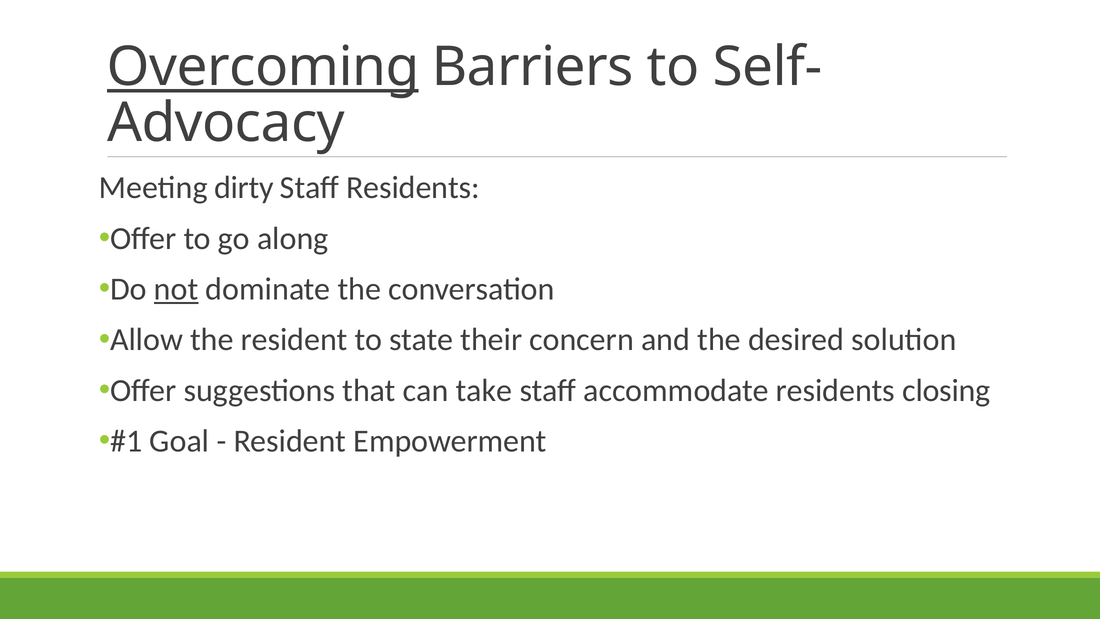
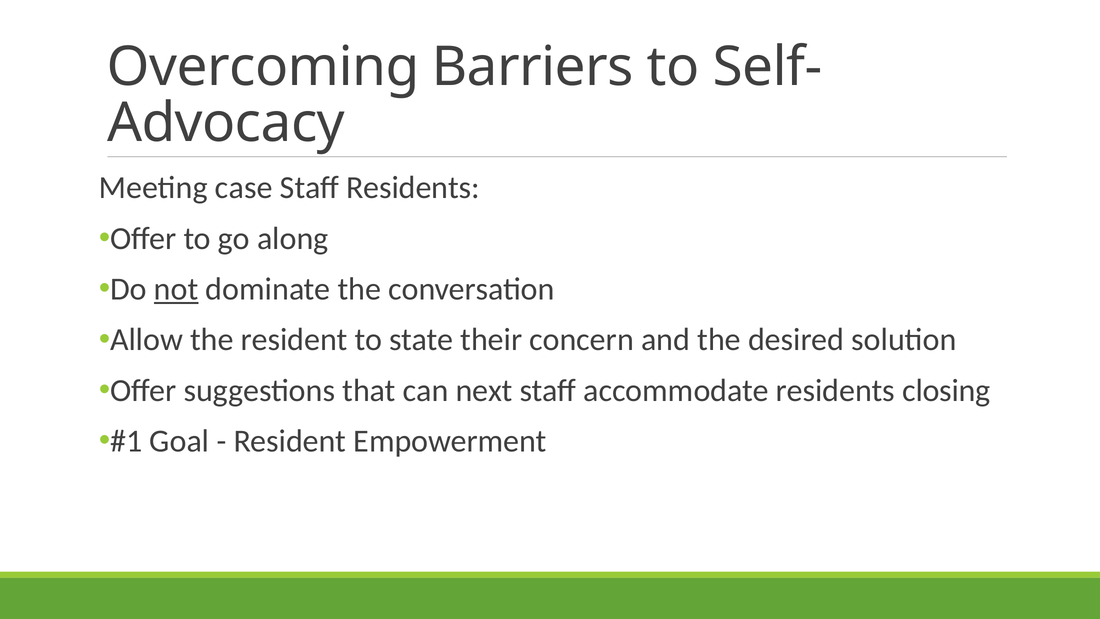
Overcoming underline: present -> none (263, 67)
dirty: dirty -> case (244, 188)
take: take -> next (484, 390)
